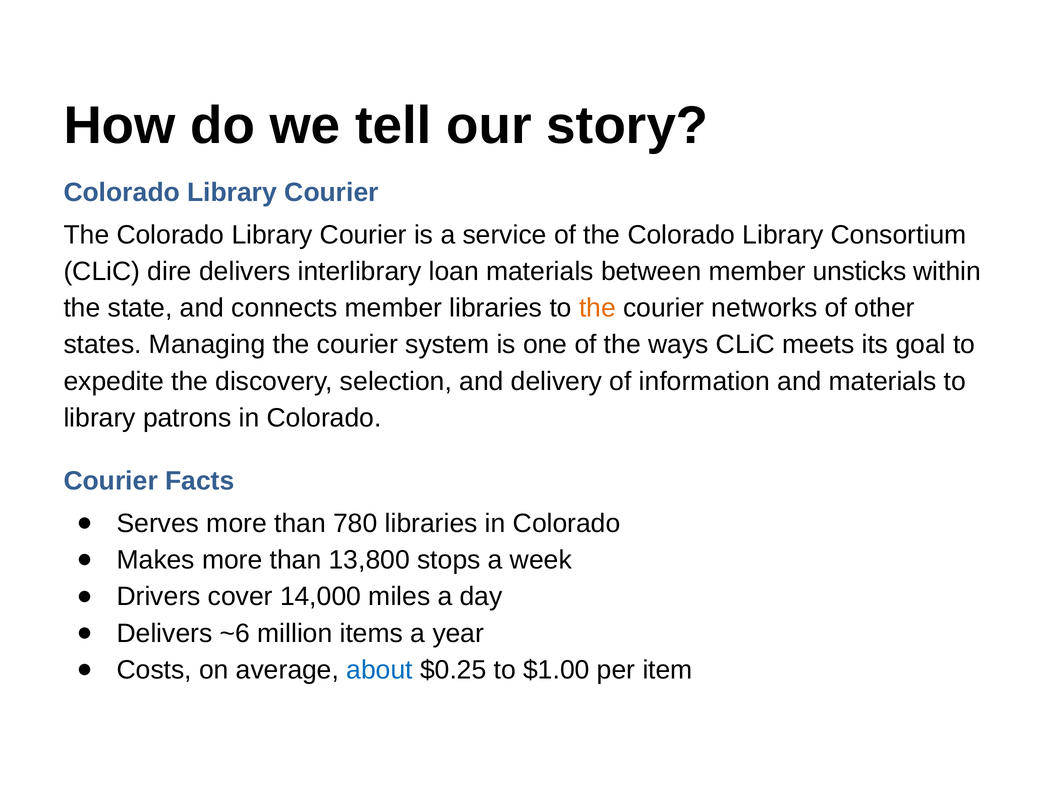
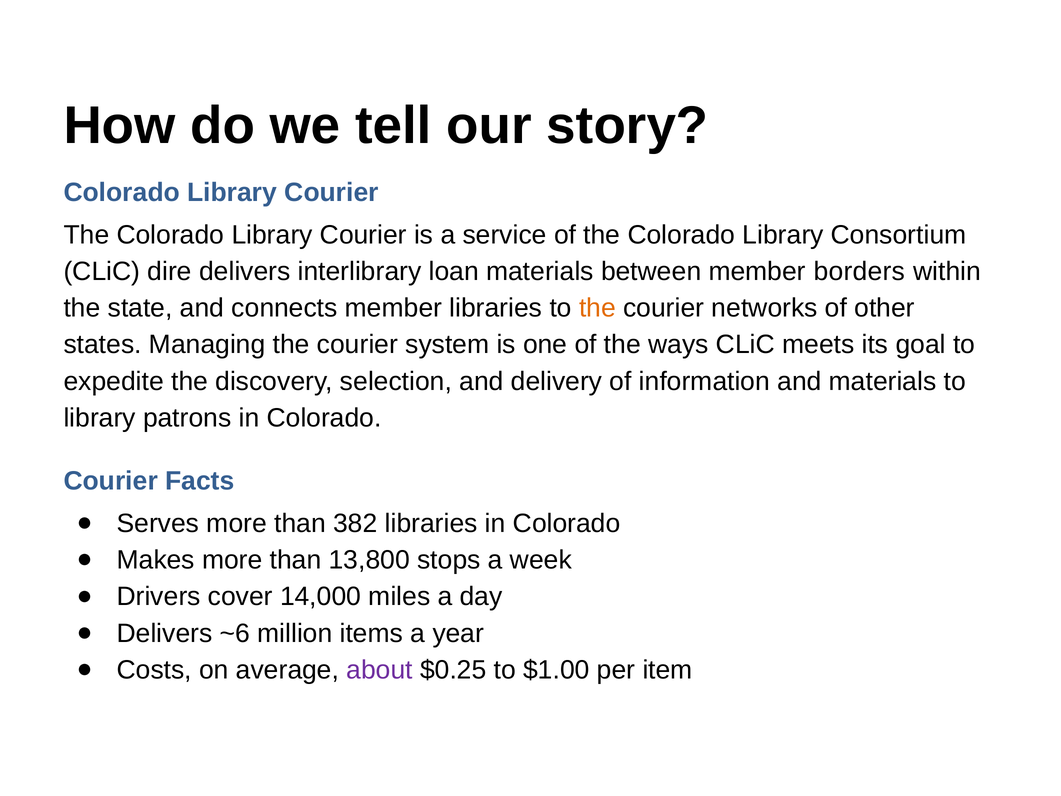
unsticks: unsticks -> borders (859, 271)
780: 780 -> 382 (355, 523)
about colour: blue -> purple (380, 670)
